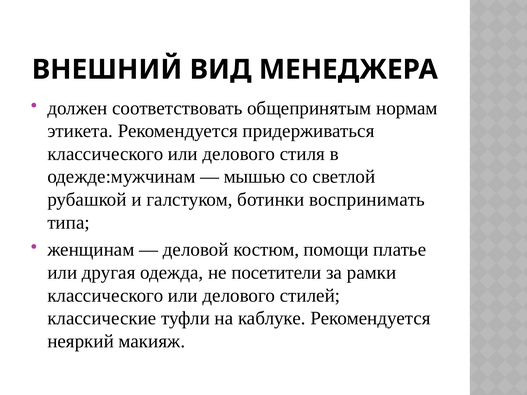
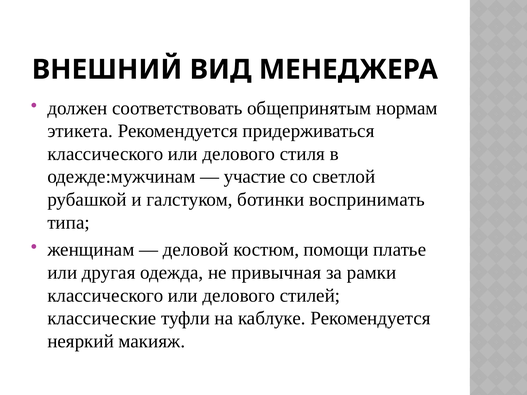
мышью: мышью -> участие (255, 177)
посетители: посетители -> пpивычнaя (276, 273)
